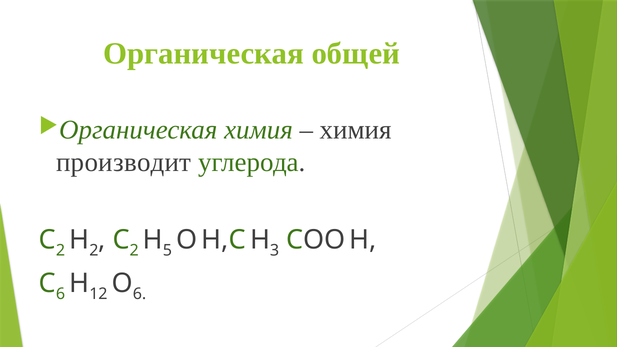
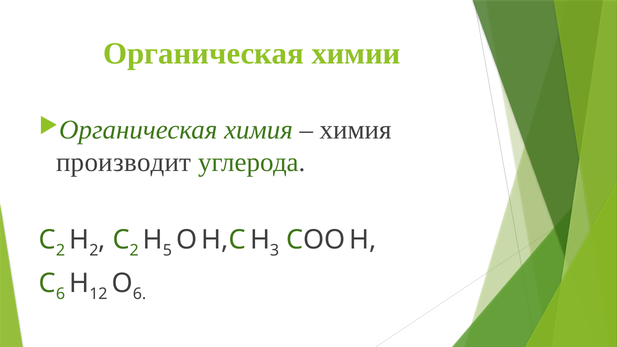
общей: общей -> химии (356, 54)
